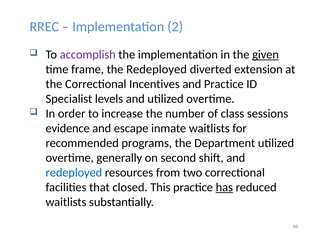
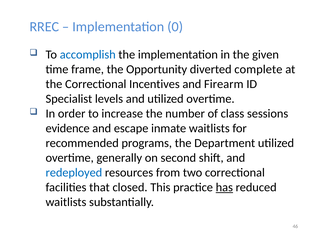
2: 2 -> 0 (175, 27)
accomplish colour: purple -> blue (88, 55)
given underline: present -> none (266, 55)
the Redeployed: Redeployed -> Opportunity (157, 70)
extension: extension -> complete (258, 70)
and Practice: Practice -> Firearm (224, 84)
